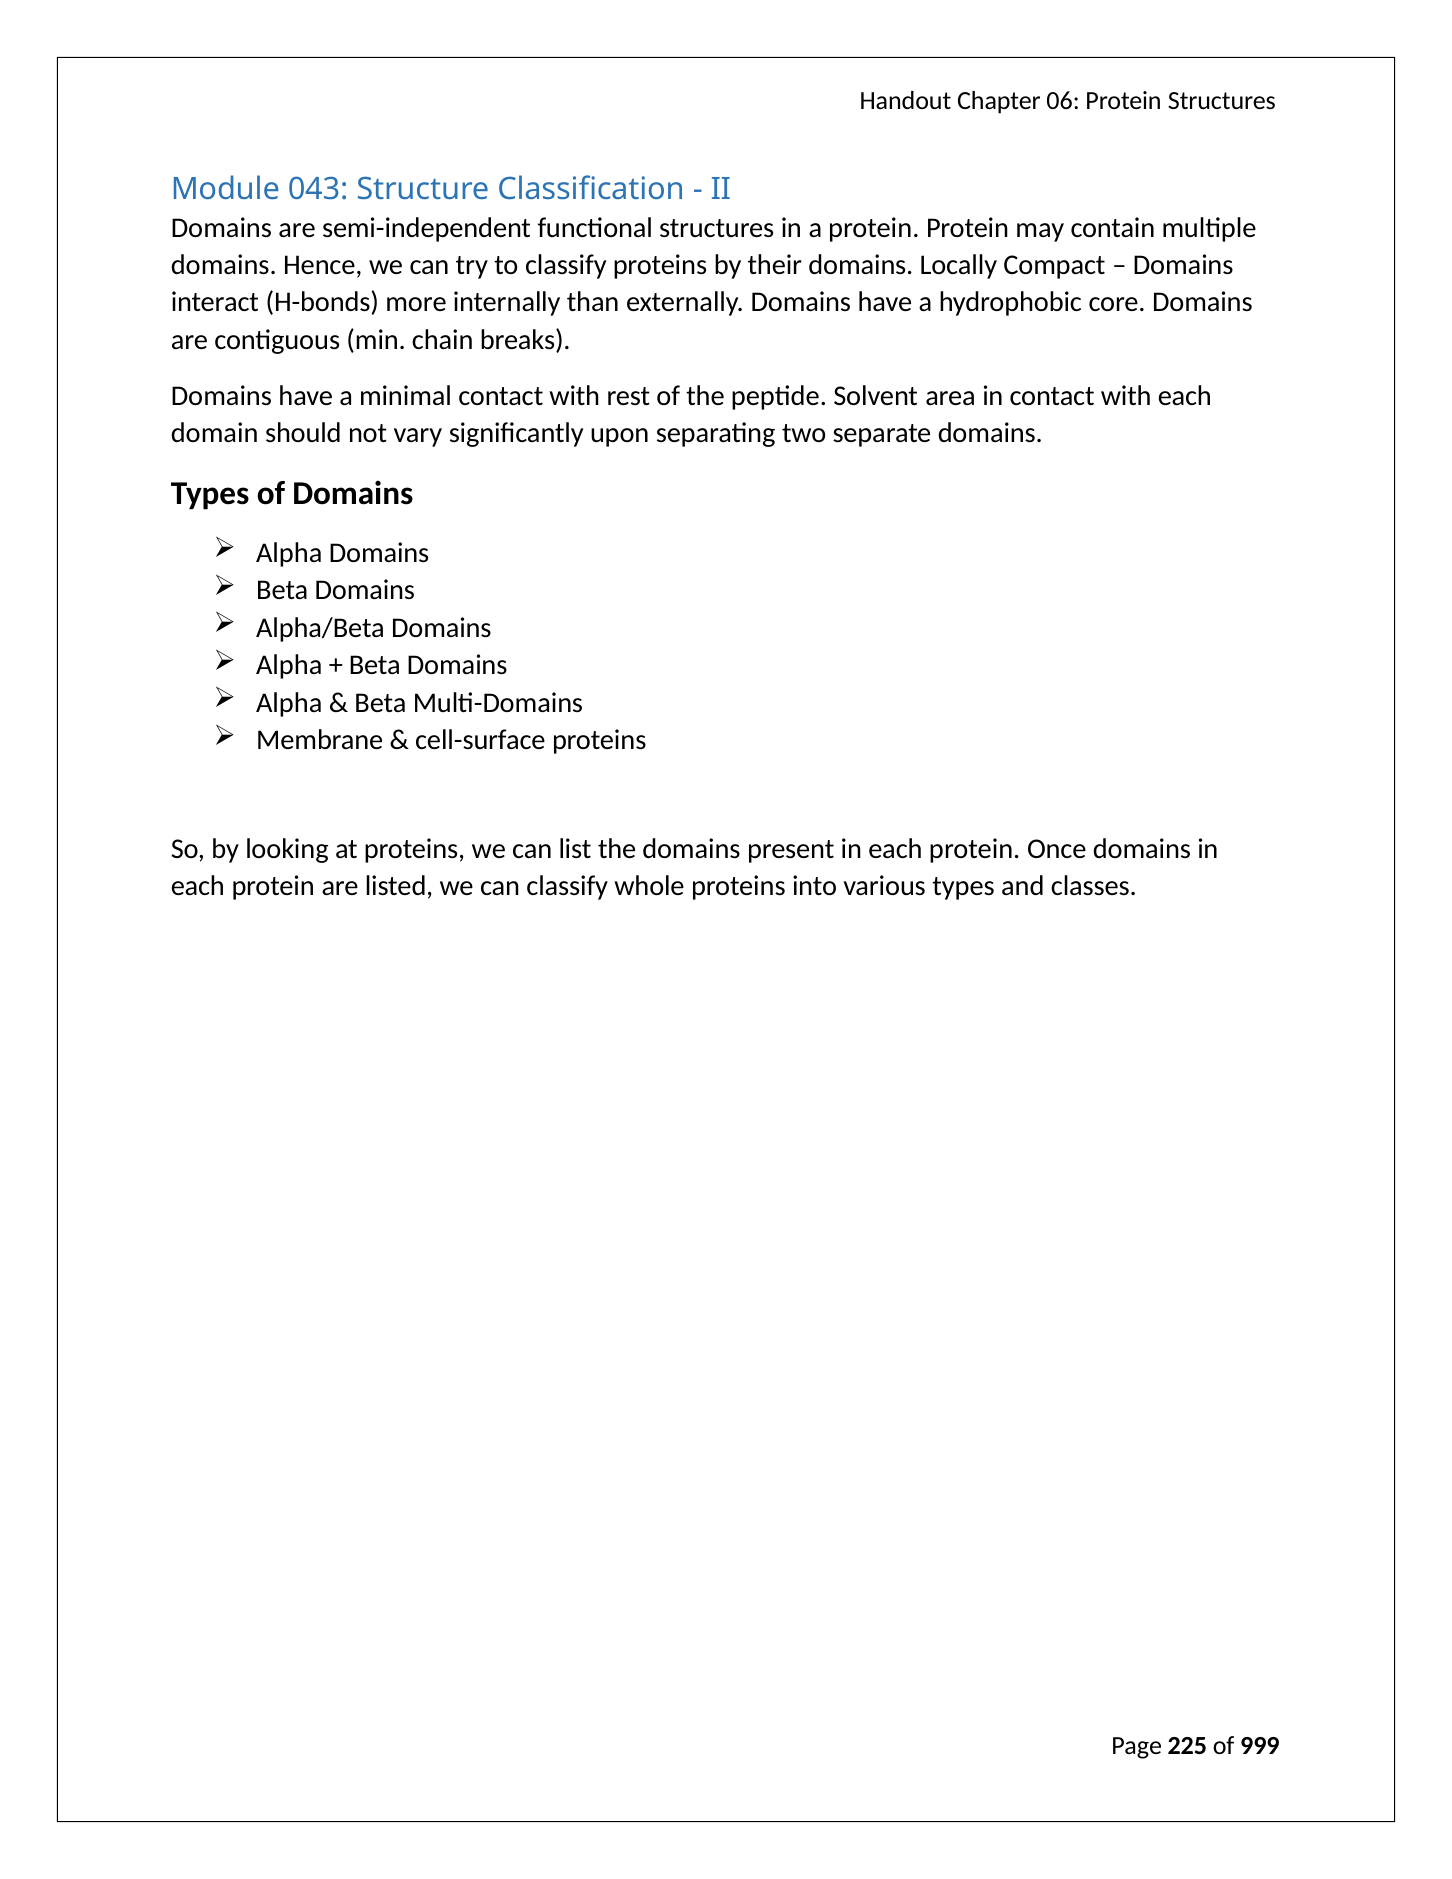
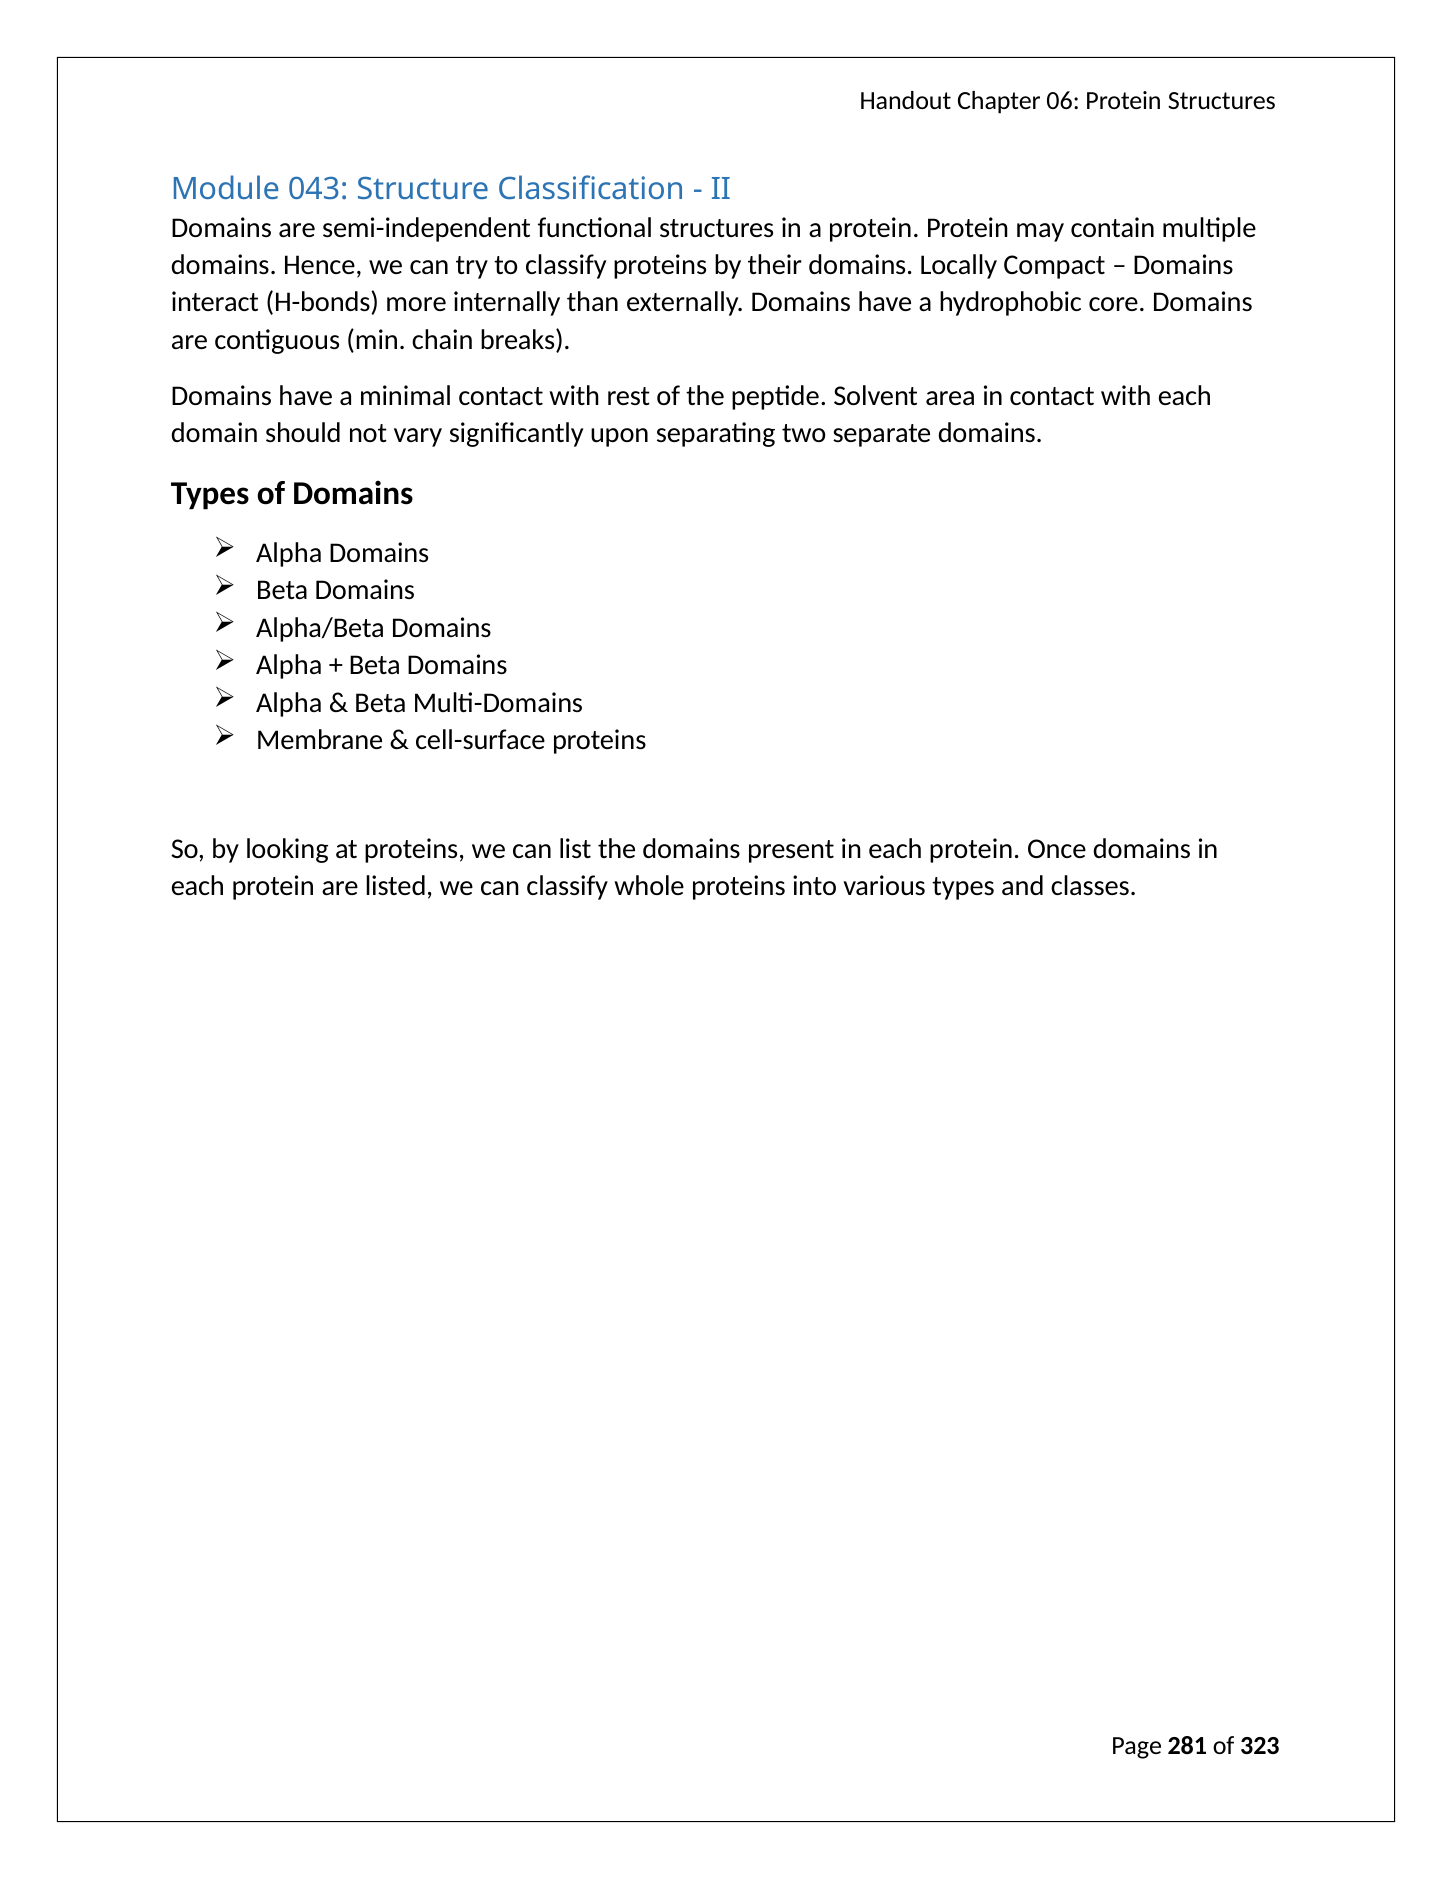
225: 225 -> 281 (1187, 1746)
999: 999 -> 323 (1260, 1746)
